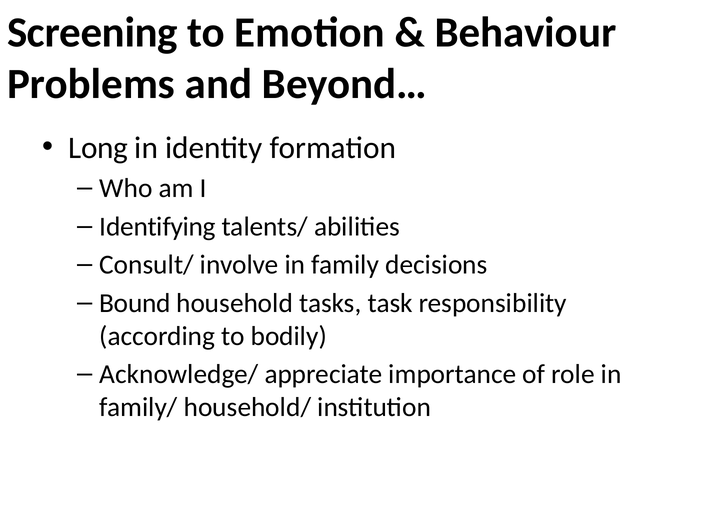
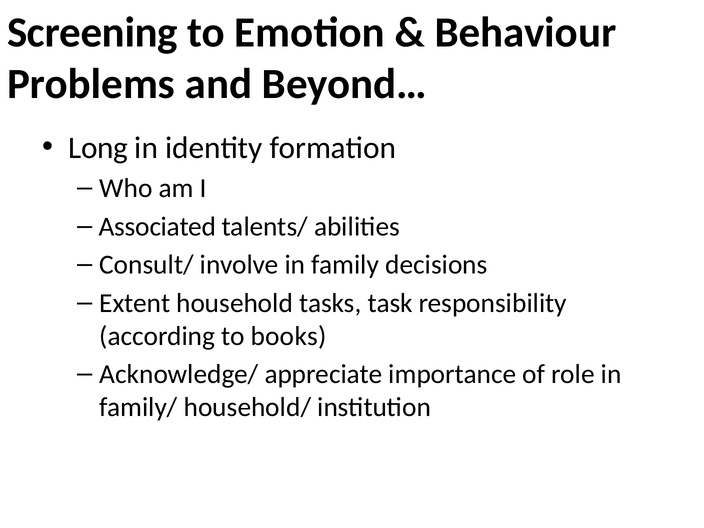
Identifying: Identifying -> Associated (158, 226)
Bound: Bound -> Extent (135, 303)
bodily: bodily -> books (289, 336)
